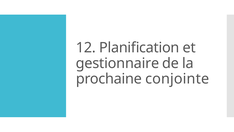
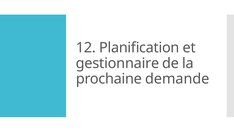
conjointe: conjointe -> demande (177, 79)
